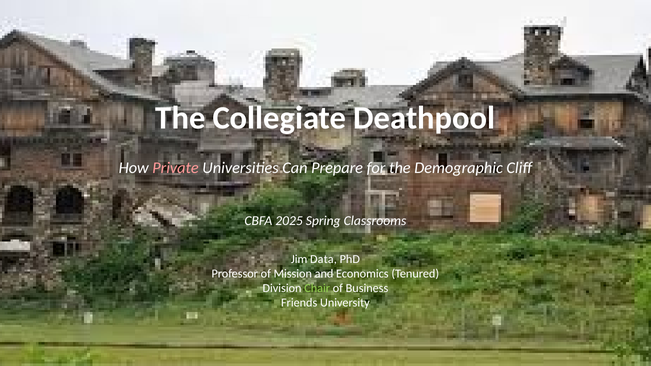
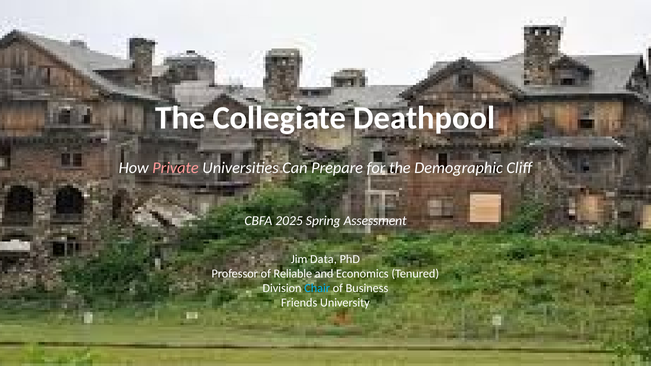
Classrooms: Classrooms -> Assessment (375, 221)
Mission: Mission -> Reliable (293, 274)
Chair colour: light green -> light blue (317, 288)
